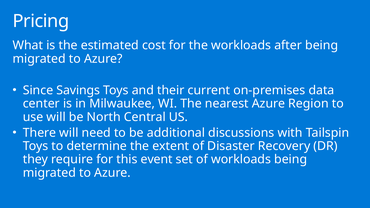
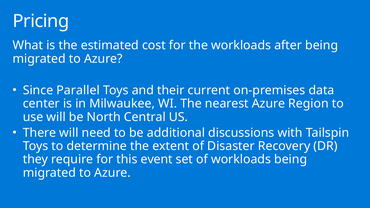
Savings: Savings -> Parallel (78, 90)
